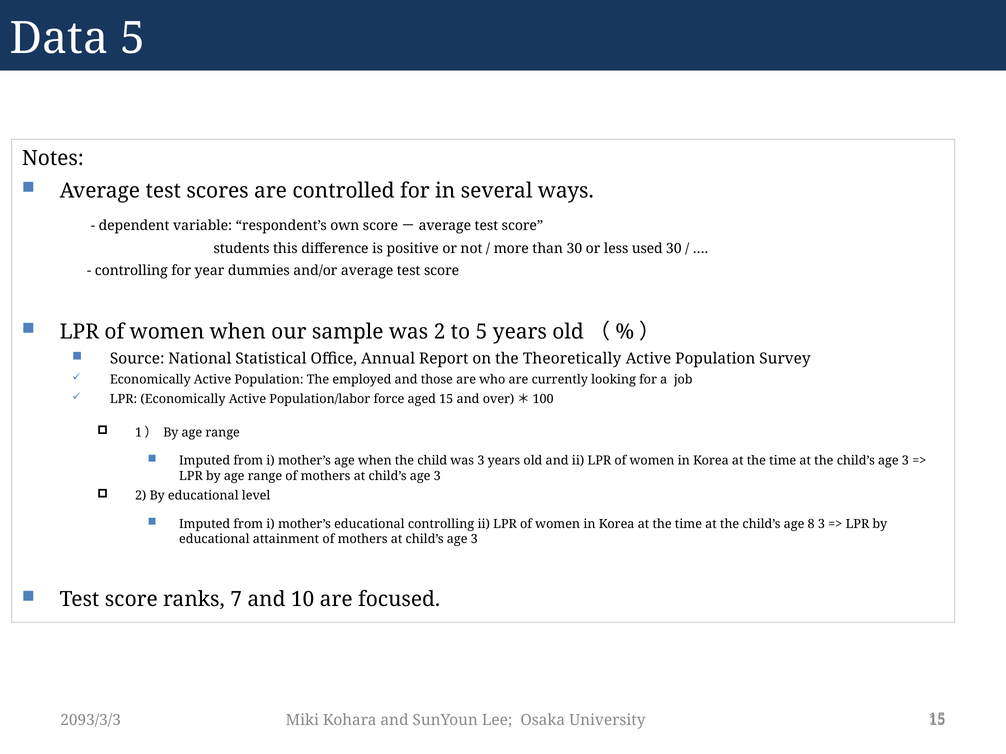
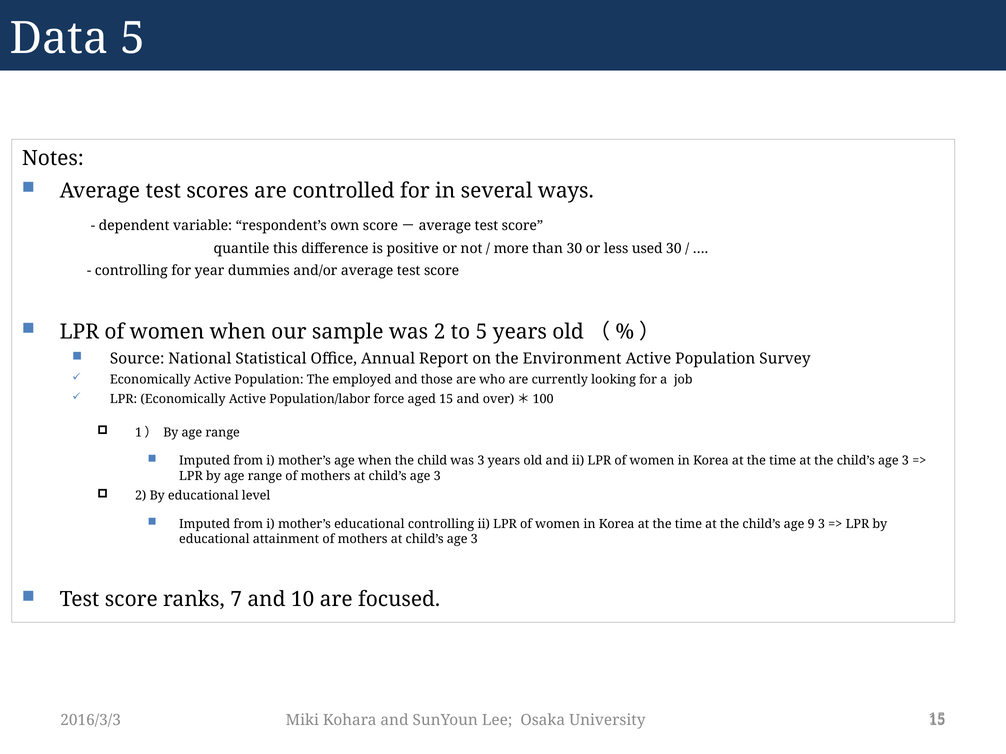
students: students -> quantile (241, 249)
Theoretically: Theoretically -> Environment (572, 359)
8: 8 -> 9 (811, 524)
2093/3/3: 2093/3/3 -> 2016/3/3 (91, 720)
